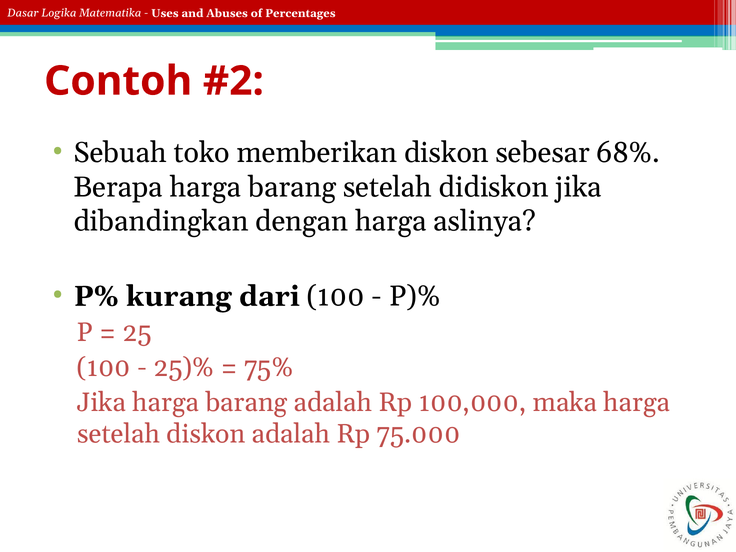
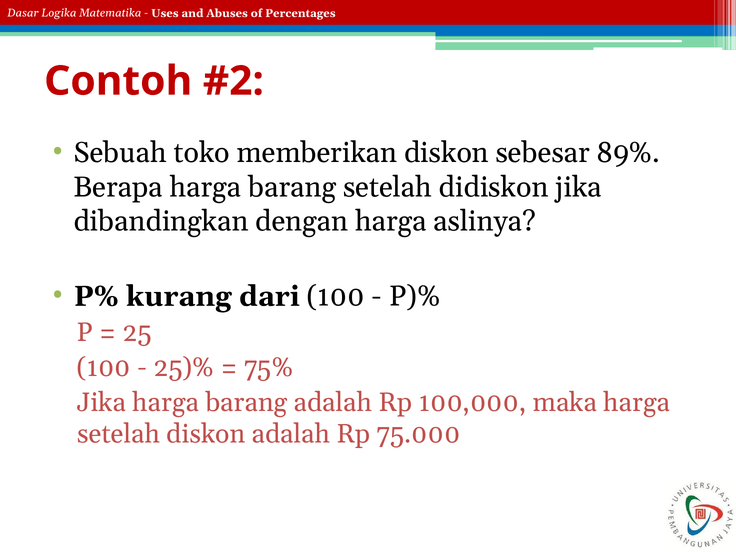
68%: 68% -> 89% (628, 153)
